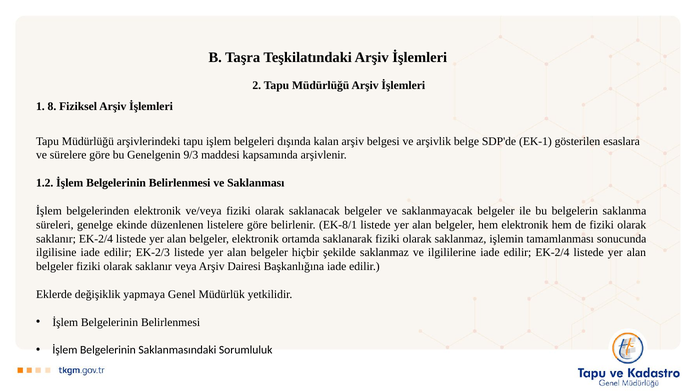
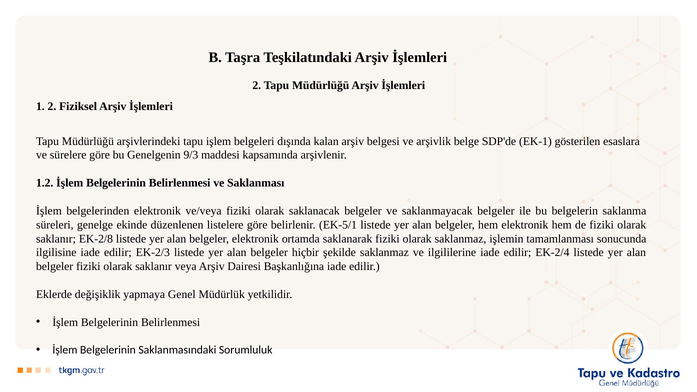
1 8: 8 -> 2 (52, 106)
EK-8/1: EK-8/1 -> EK-5/1 (338, 225)
saklanır EK-2/4: EK-2/4 -> EK-2/8 (96, 239)
